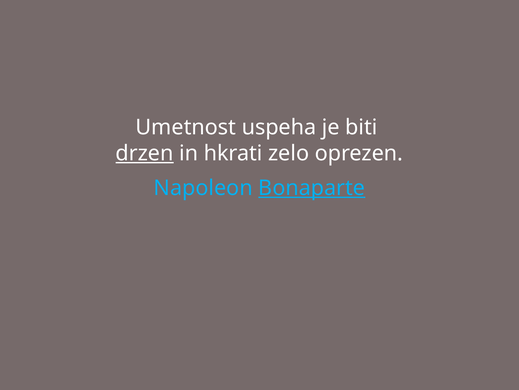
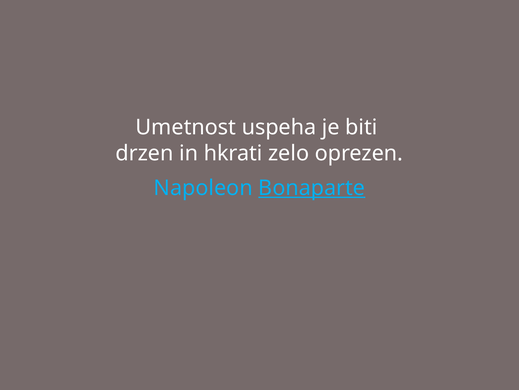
drzen underline: present -> none (145, 153)
